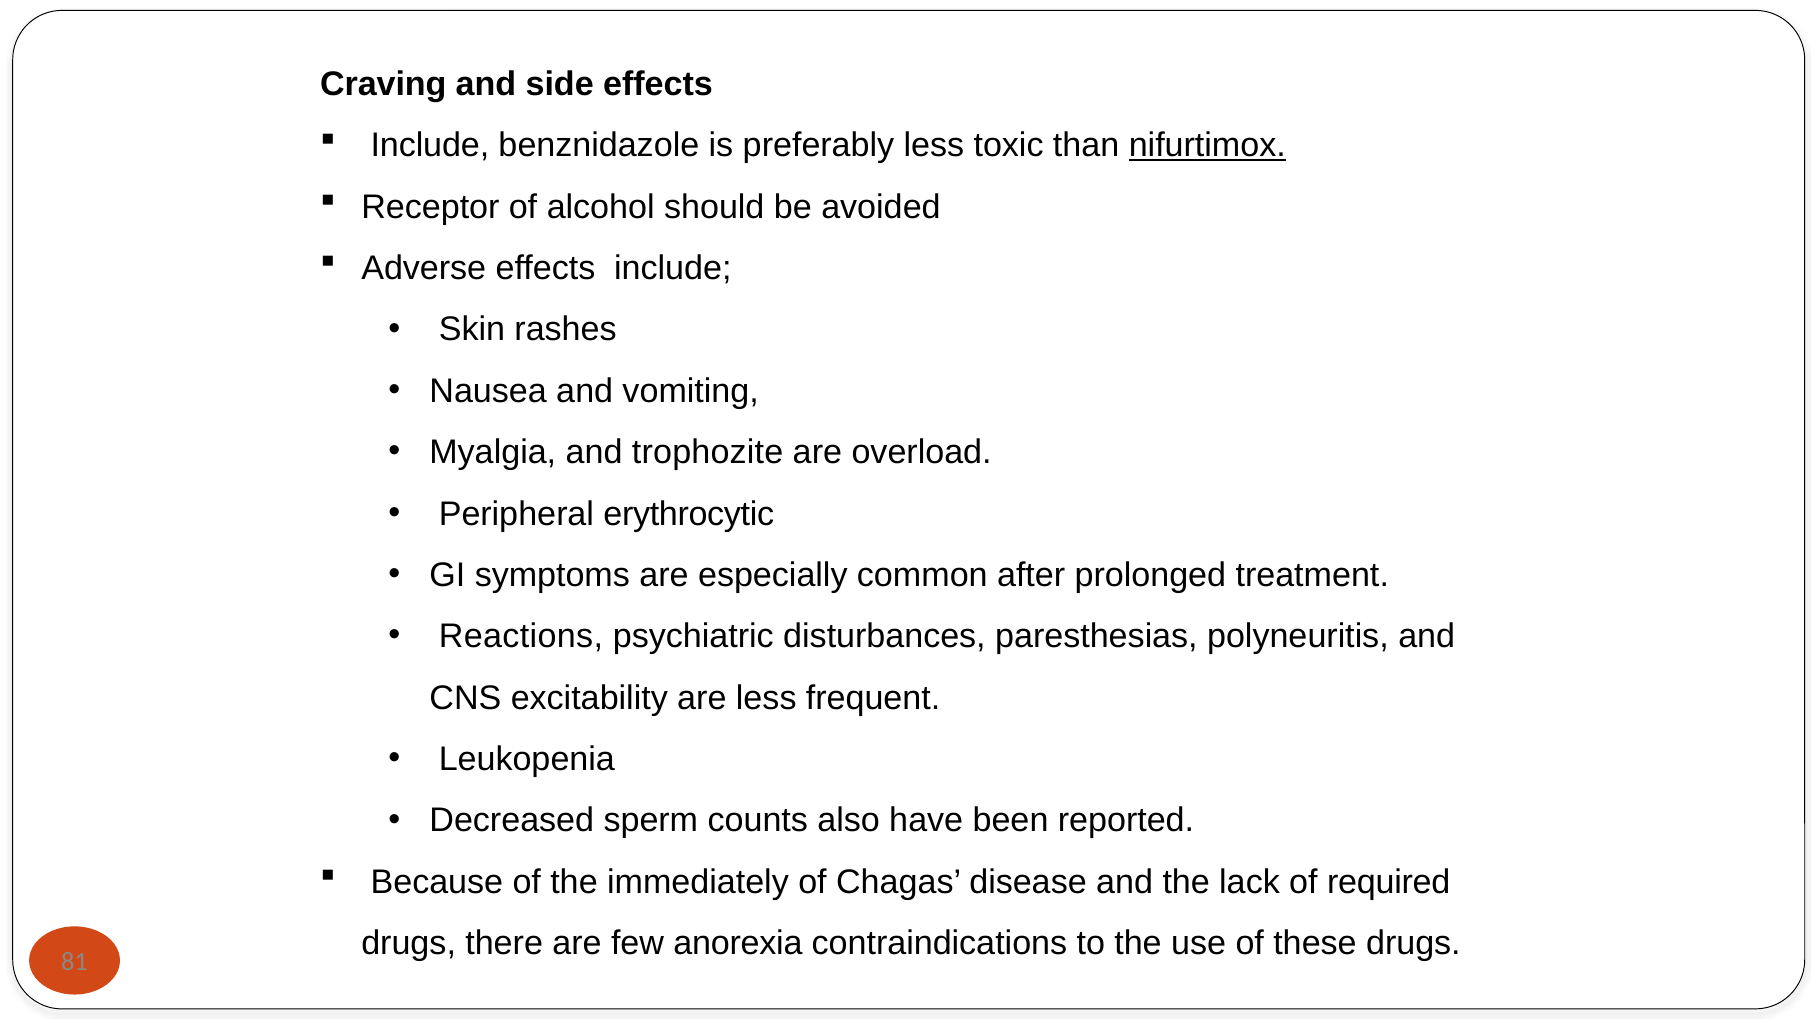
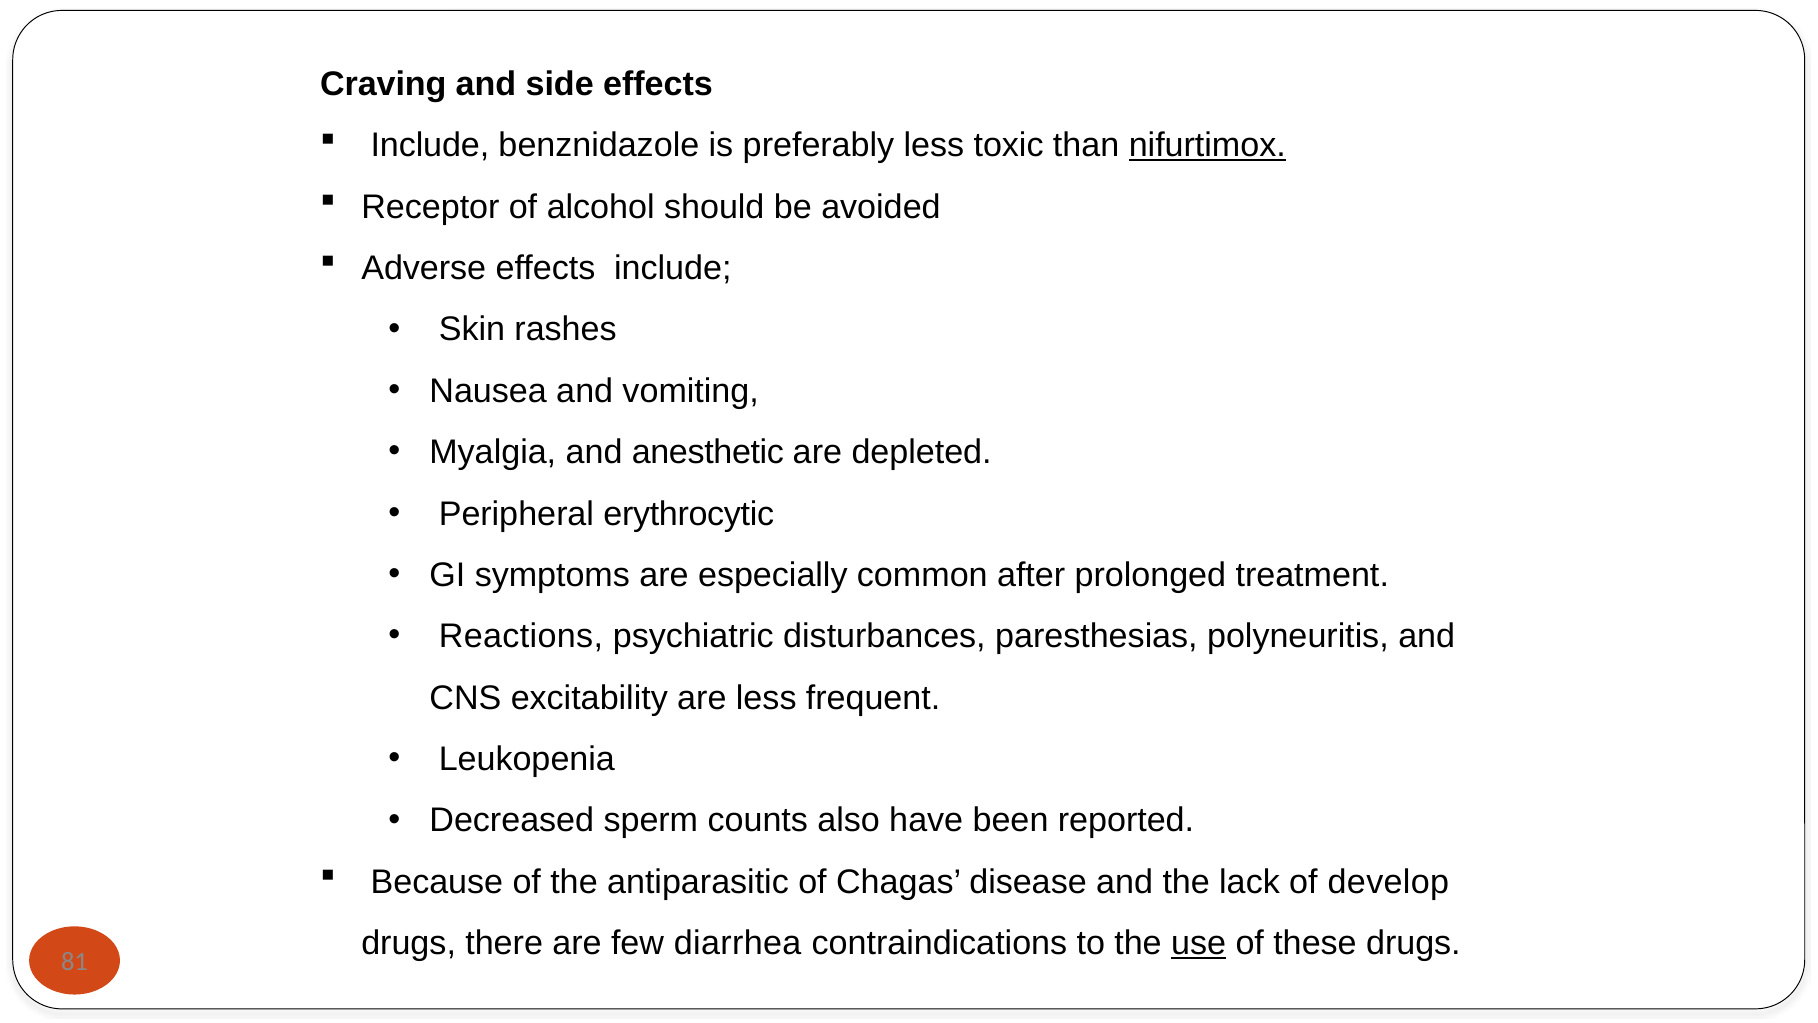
trophozite: trophozite -> anesthetic (708, 452)
overload: overload -> depleted (922, 452)
immediately: immediately -> antiparasitic (698, 882)
required: required -> develop (1388, 882)
anorexia: anorexia -> diarrhea (738, 943)
use underline: none -> present (1199, 943)
